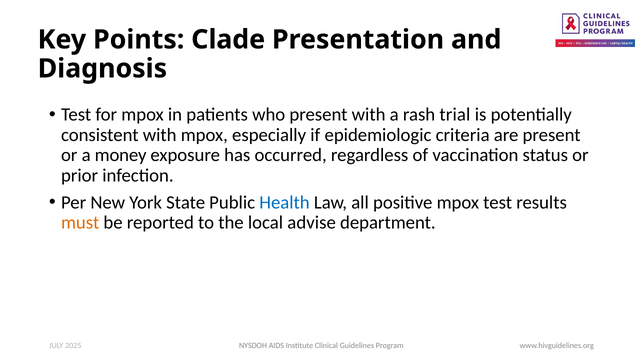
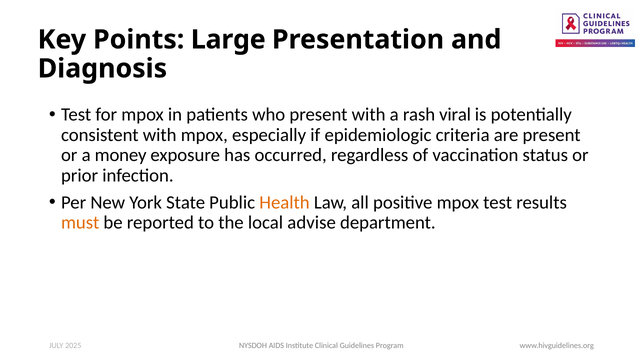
Clade: Clade -> Large (228, 40)
trial: trial -> viral (455, 115)
Health colour: blue -> orange (285, 202)
